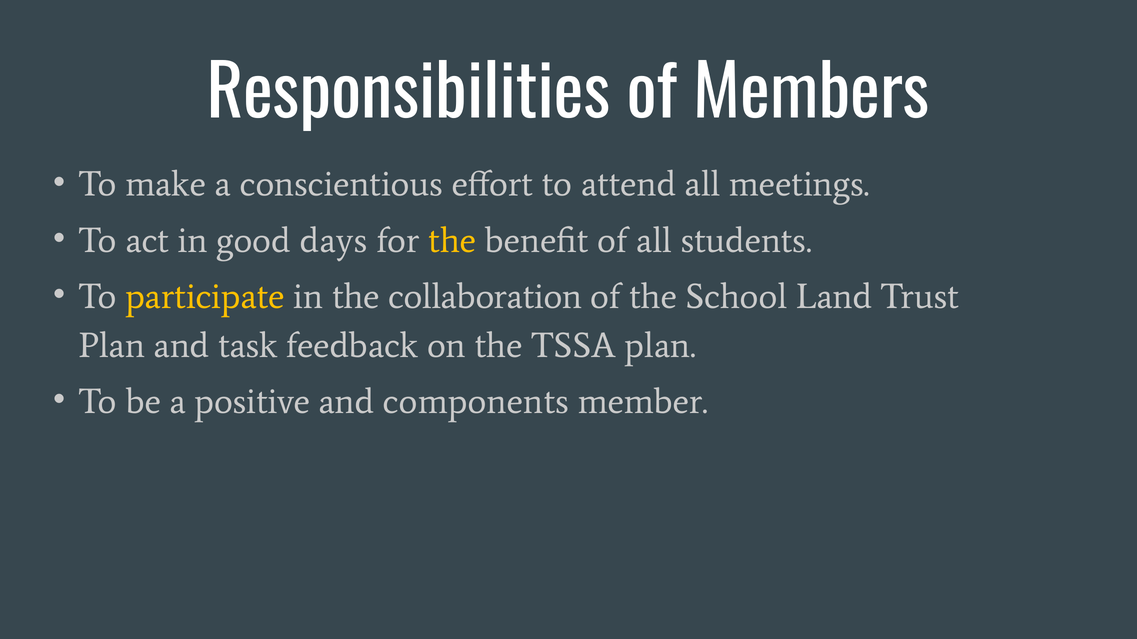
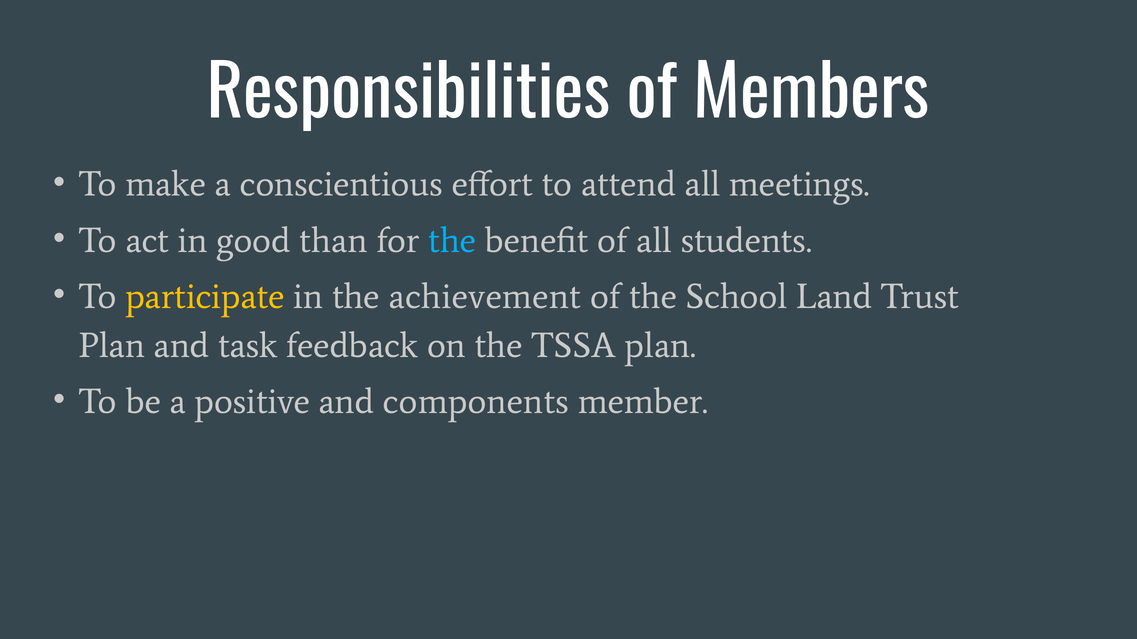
days: days -> than (334, 241)
the colour: yellow -> light blue (452, 241)
collaboration: collaboration -> achievement (485, 297)
